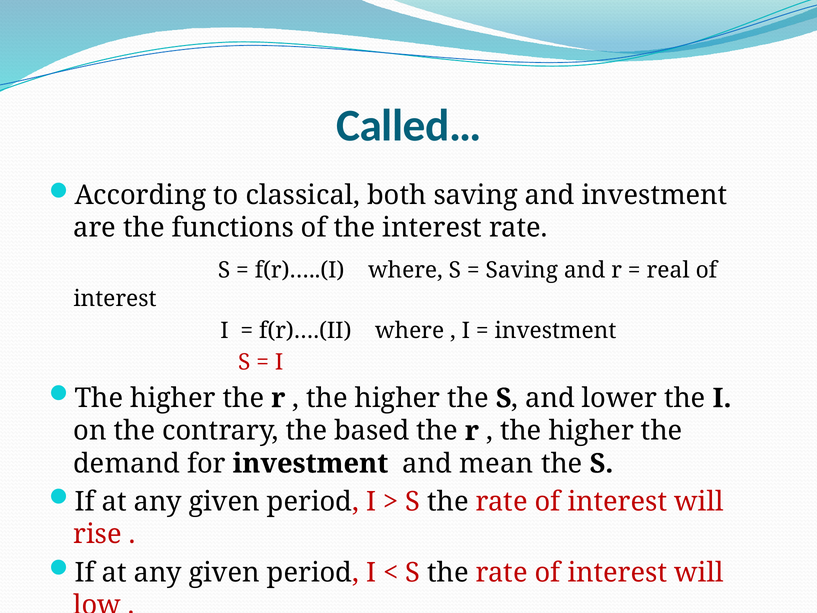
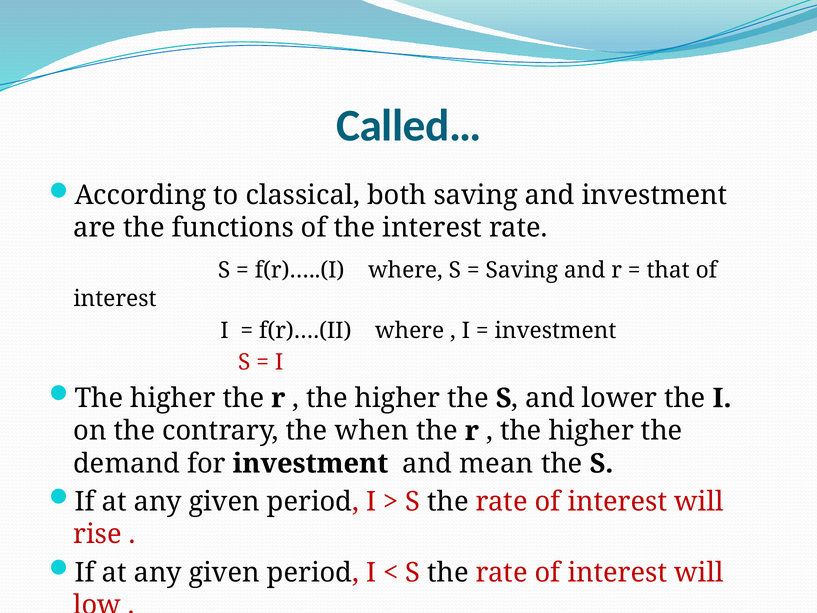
real: real -> that (668, 270)
based: based -> when (372, 431)
